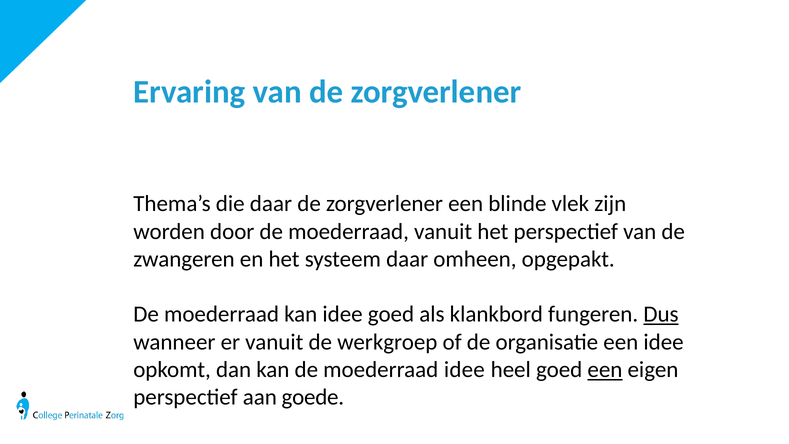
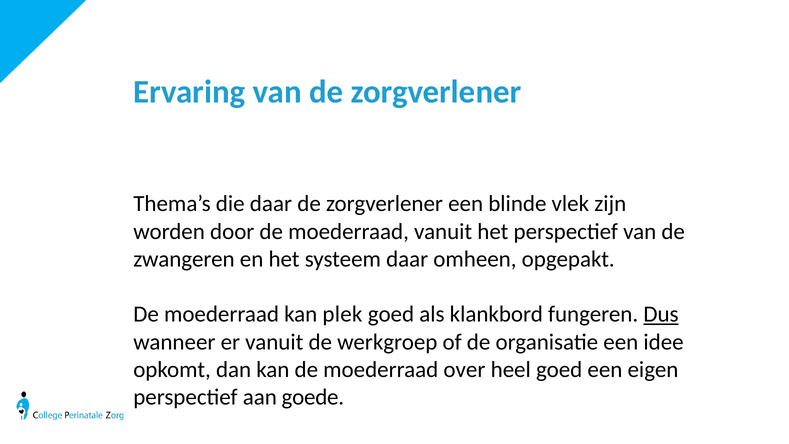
kan idee: idee -> plek (342, 314)
moederraad idee: idee -> over (464, 370)
een underline: present -> none (605, 370)
